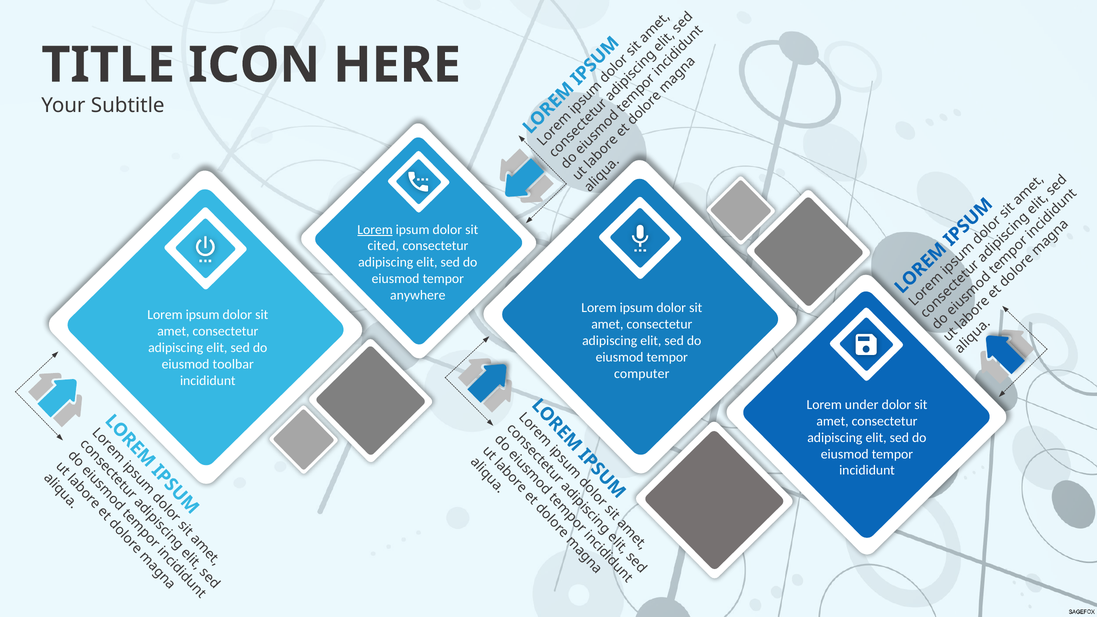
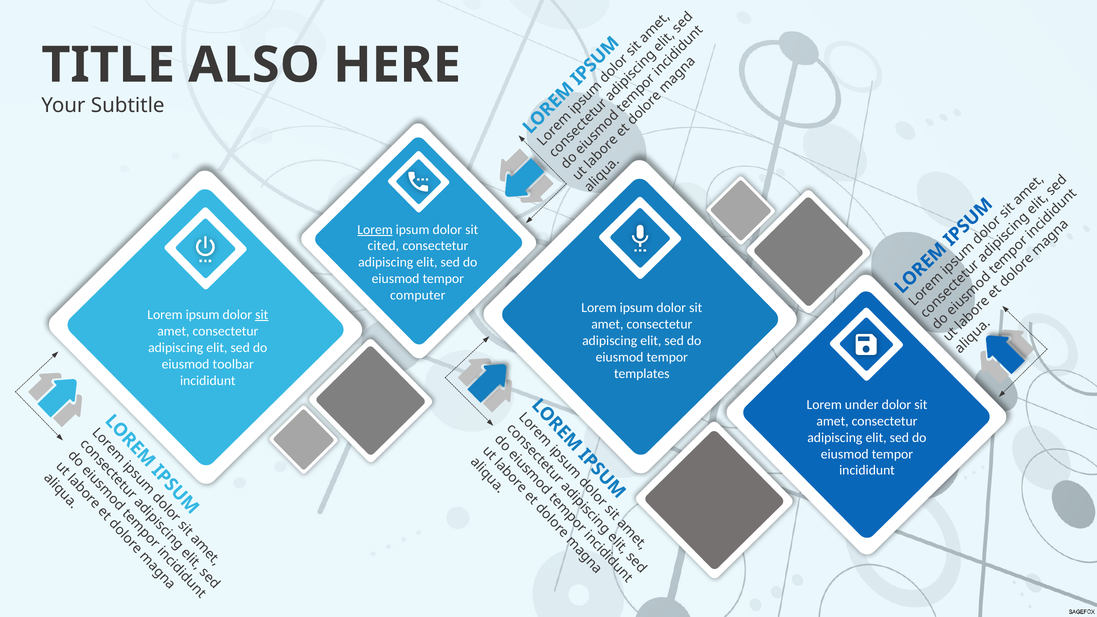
ICON: ICON -> ALSO (254, 65)
anywhere: anywhere -> computer (418, 295)
sit underline: none -> present (262, 315)
computer: computer -> templates (642, 374)
